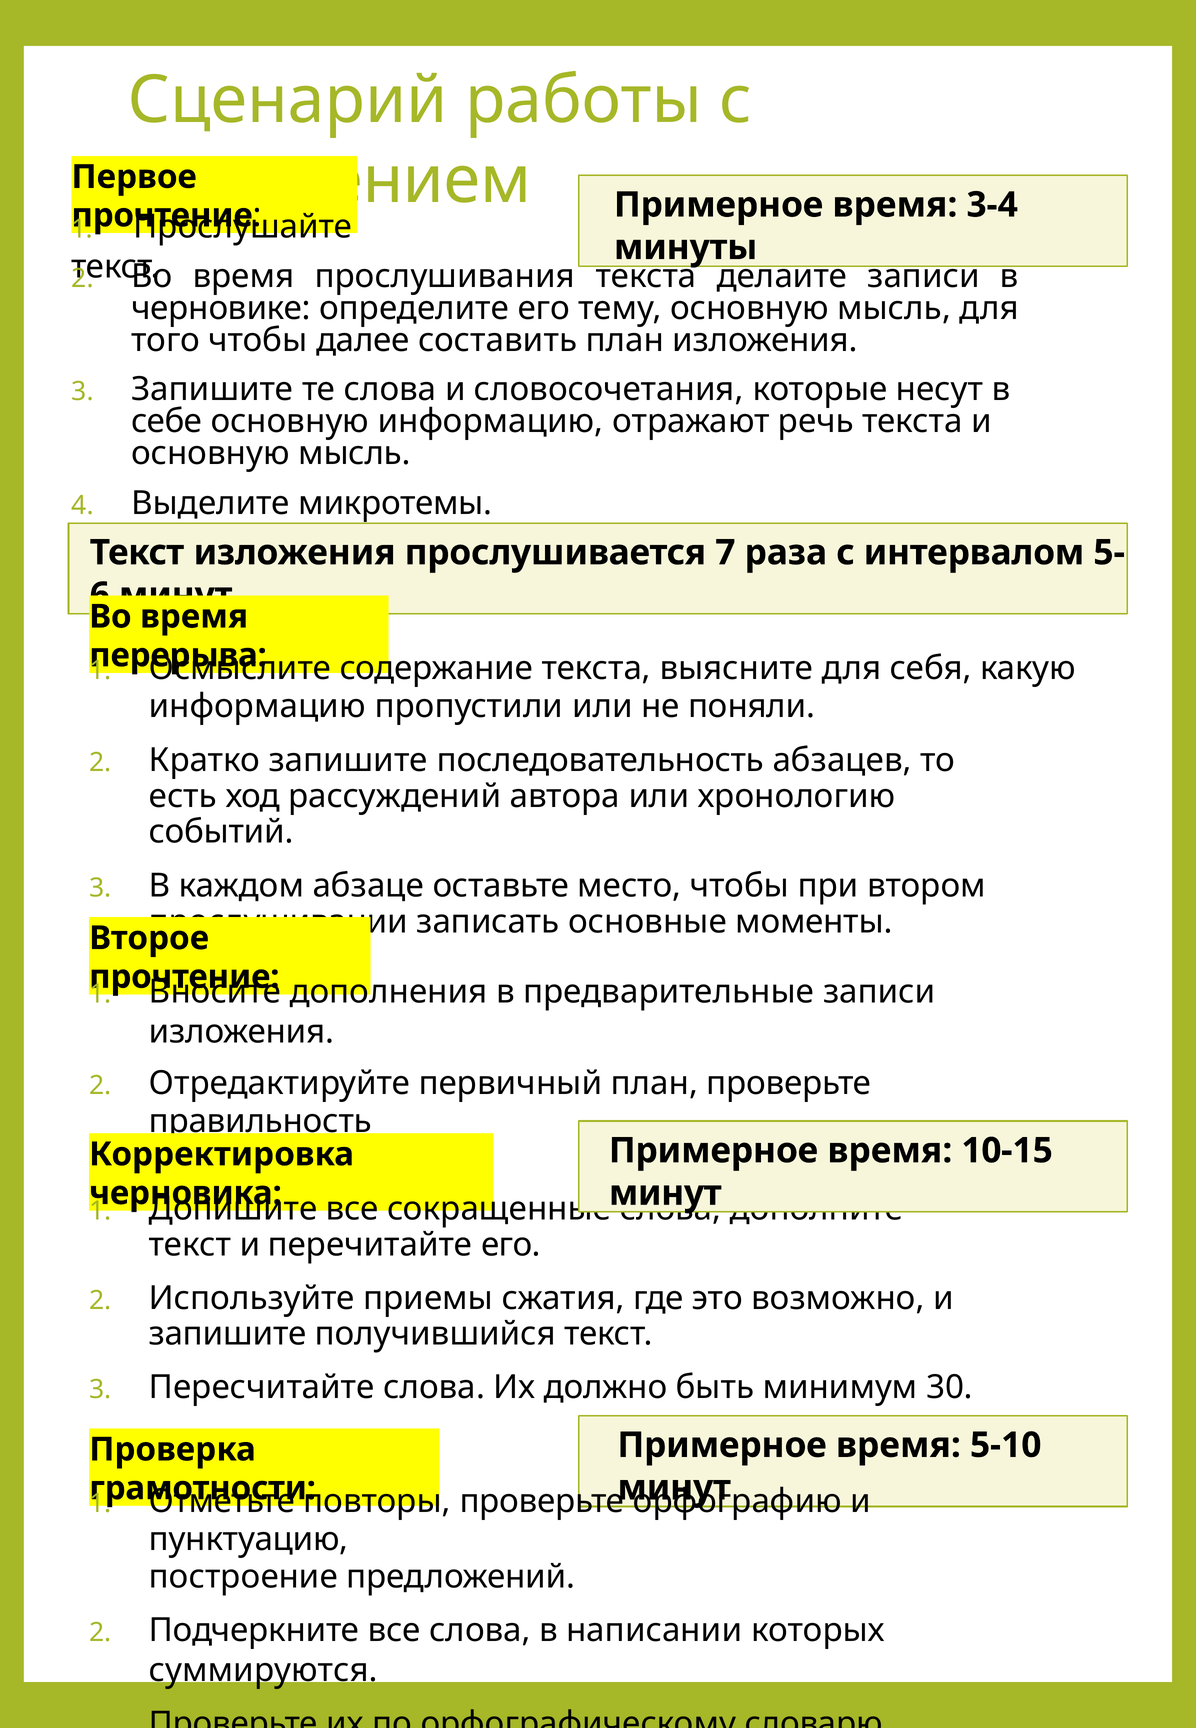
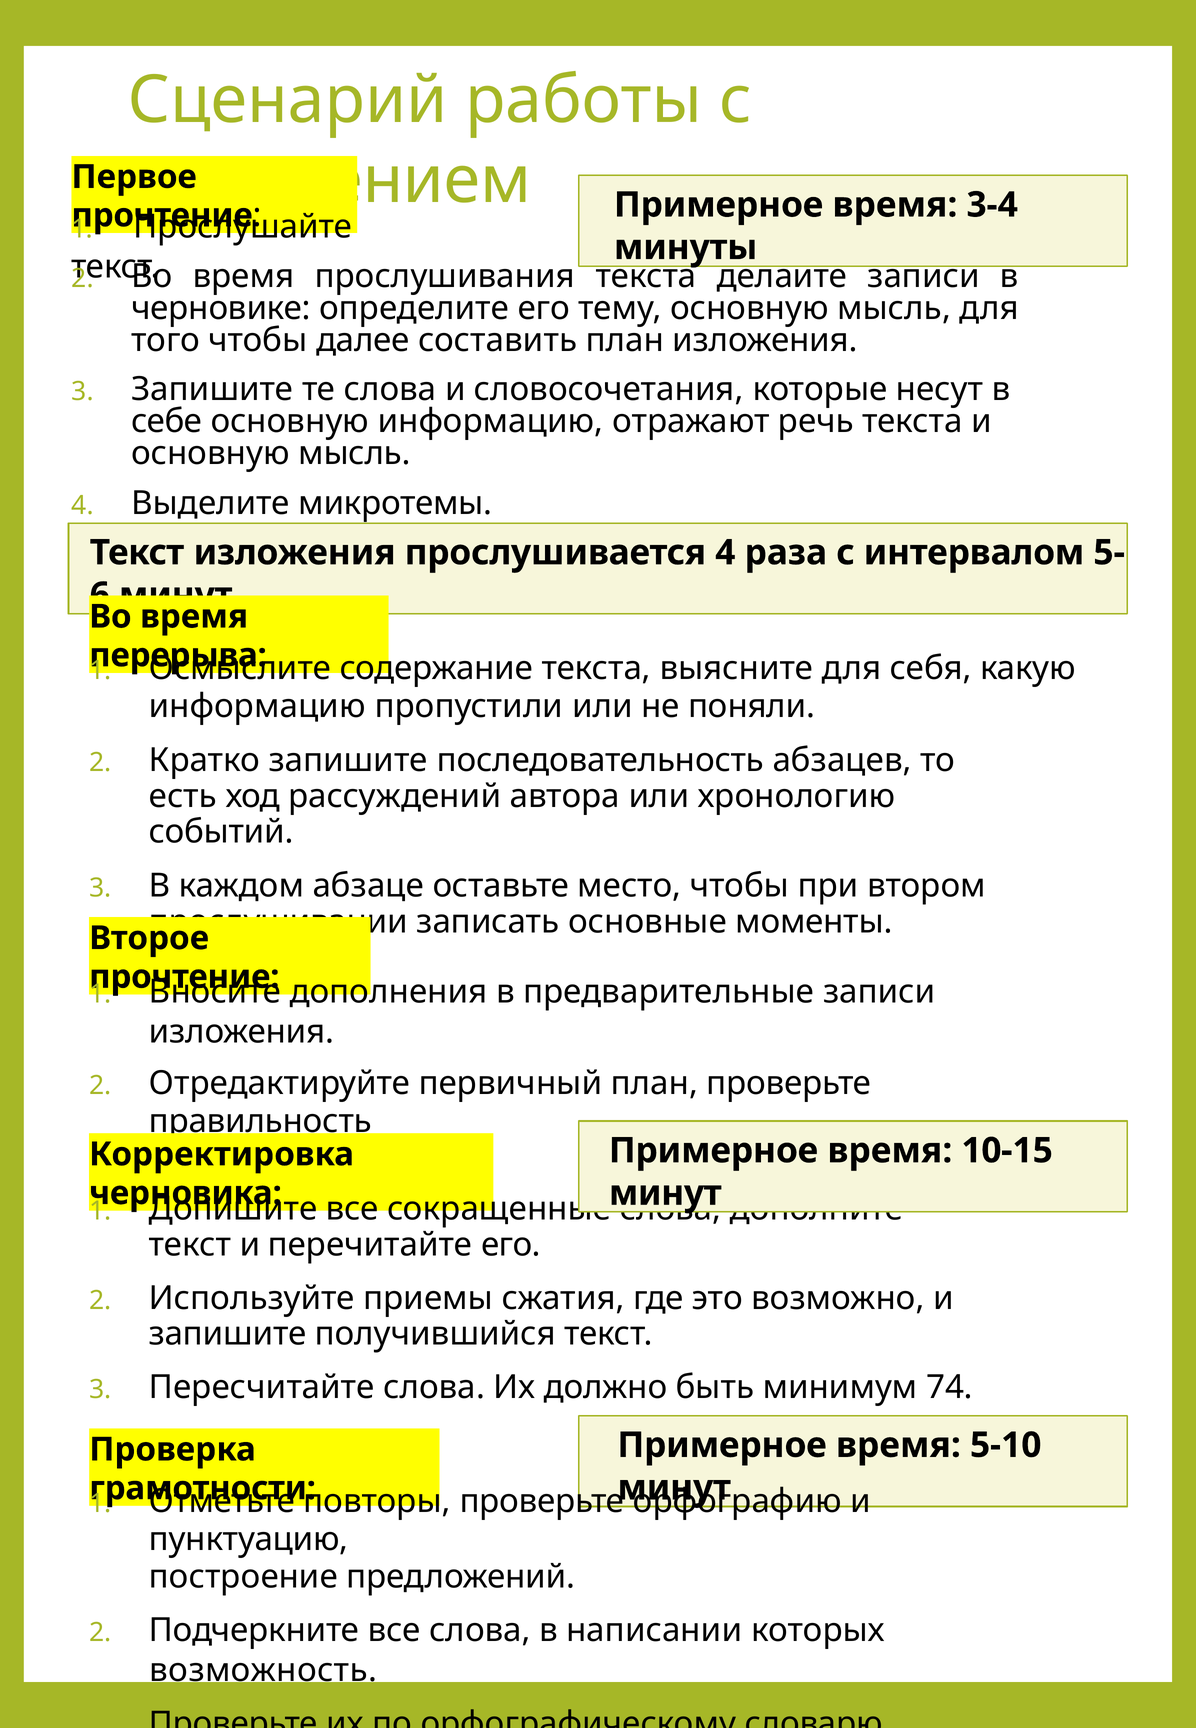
прослушивается 7: 7 -> 4 (725, 552)
30: 30 -> 74 (950, 1387)
суммируются: суммируются -> возможность (263, 1670)
